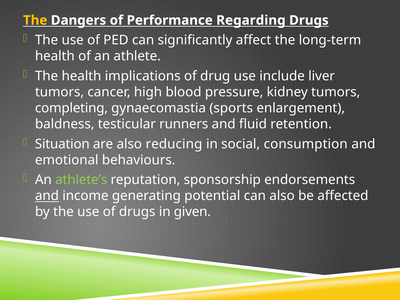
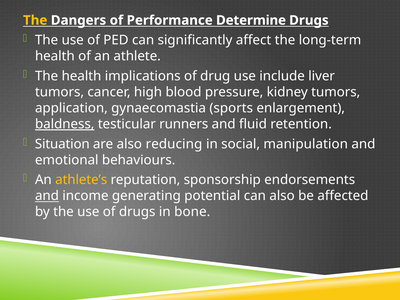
Regarding: Regarding -> Determine (251, 20)
completing: completing -> application (71, 108)
baldness underline: none -> present (65, 124)
consumption: consumption -> manipulation (306, 144)
athlete’s colour: light green -> yellow (81, 180)
given: given -> bone (192, 212)
